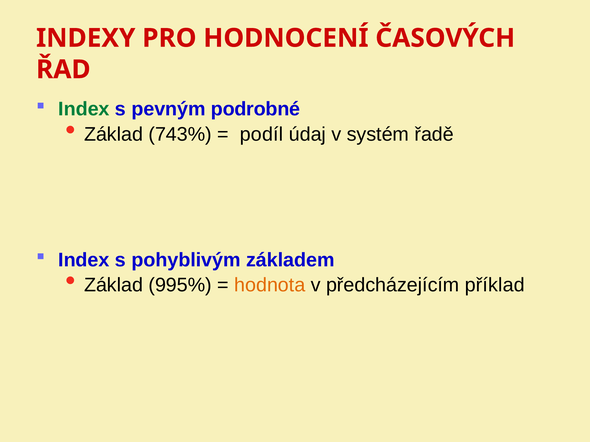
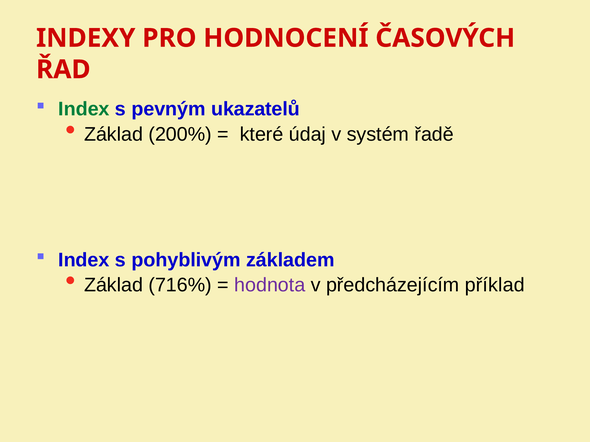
podrobné: podrobné -> ukazatelů (255, 109)
743%: 743% -> 200% (180, 134)
podíl: podíl -> které (262, 134)
995%: 995% -> 716% (180, 285)
hodnota colour: orange -> purple (270, 285)
